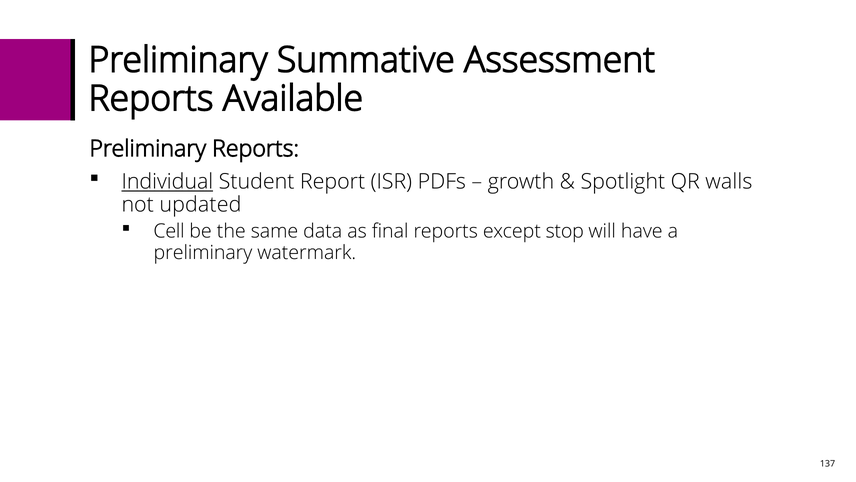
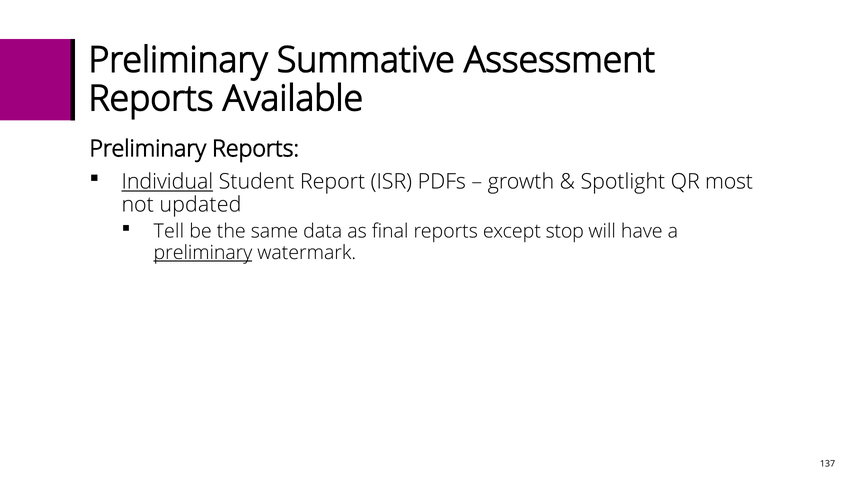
walls: walls -> most (729, 182)
Cell: Cell -> Tell (169, 231)
preliminary underline: none -> present (203, 252)
